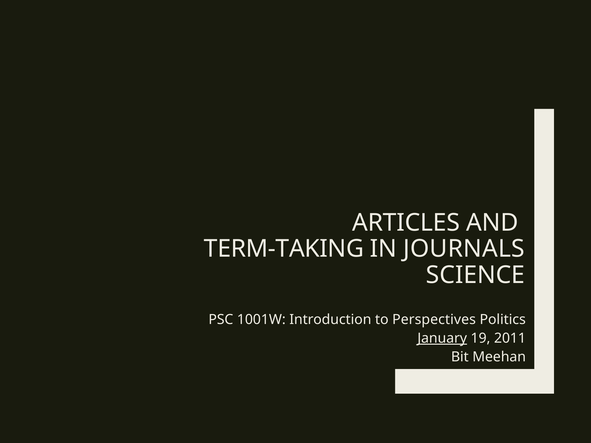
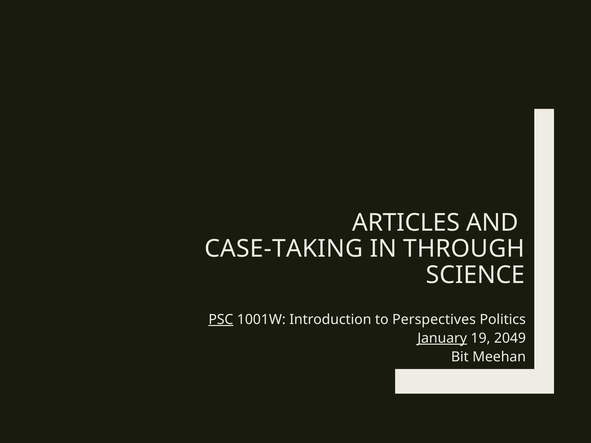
TERM-TAKING: TERM-TAKING -> CASE-TAKING (284, 249)
JOURNALS: JOURNALS -> THROUGH (464, 249)
PSC underline: none -> present (221, 320)
2011: 2011 -> 2049 (510, 338)
